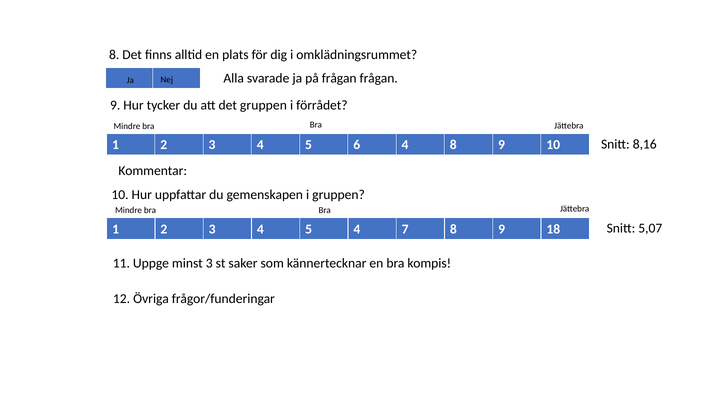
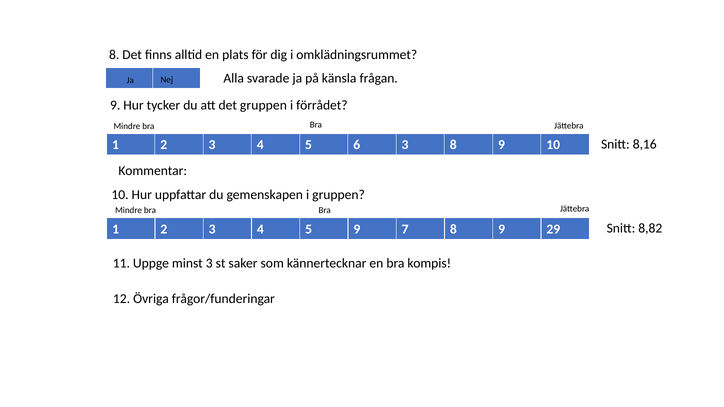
på frågan: frågan -> känsla (339, 78)
6 4: 4 -> 3 (405, 145)
5,07: 5,07 -> 8,82 (650, 228)
5 4: 4 -> 9 (357, 229)
18: 18 -> 29 (553, 229)
